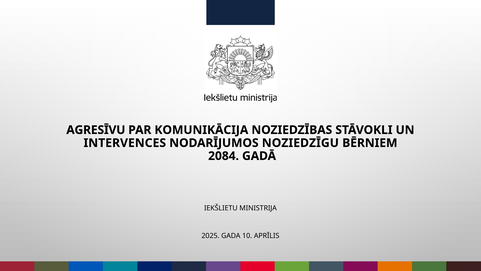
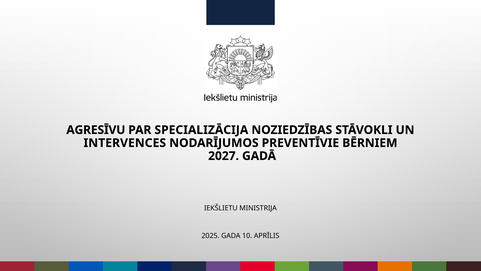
KOMUNIKĀCIJA: KOMUNIKĀCIJA -> SPECIALIZĀCIJA (201, 130)
NOZIEDZĪGU: NOZIEDZĪGU -> PREVENTĪVIE (300, 143)
2084: 2084 -> 2027 (224, 156)
